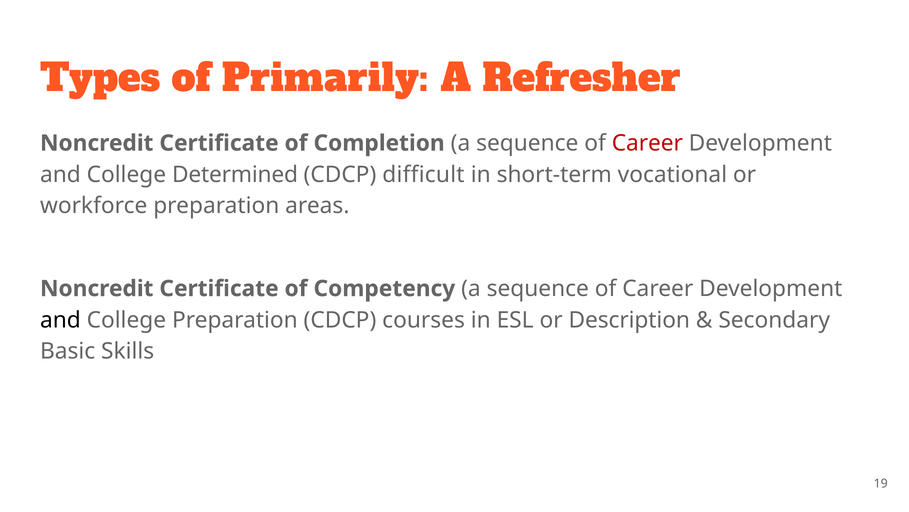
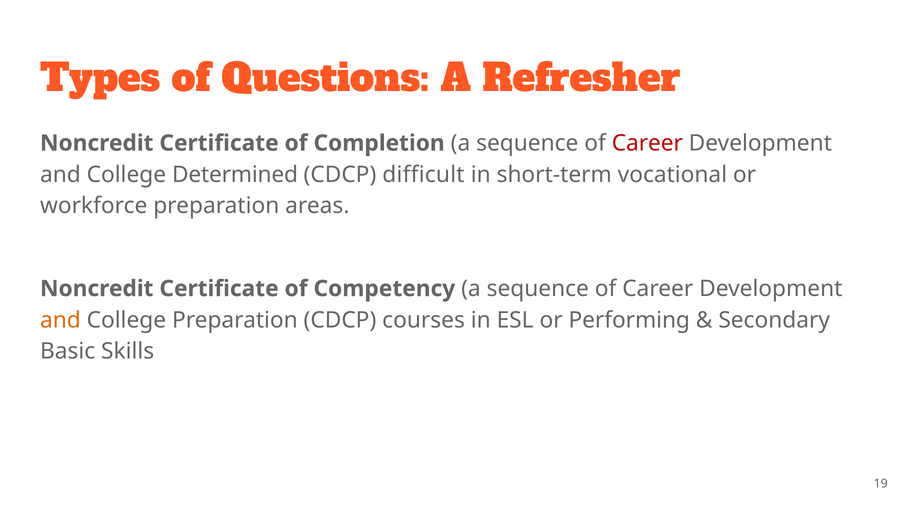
Primarily: Primarily -> Questions (326, 79)
and colour: black -> orange (60, 320)
Description: Description -> Performing (629, 320)
